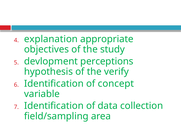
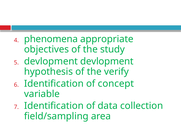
explanation: explanation -> phenomena (51, 39)
devlopment perceptions: perceptions -> devlopment (107, 61)
